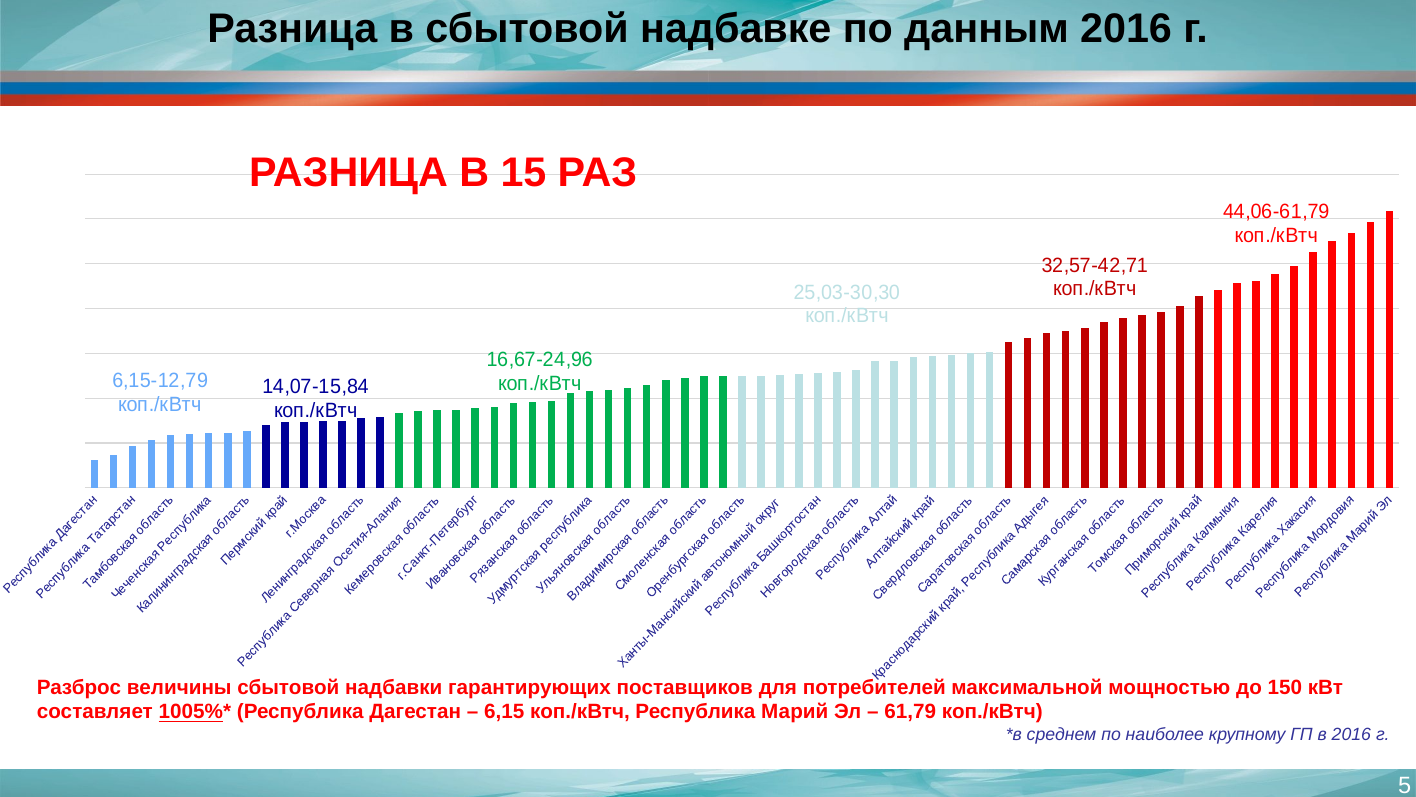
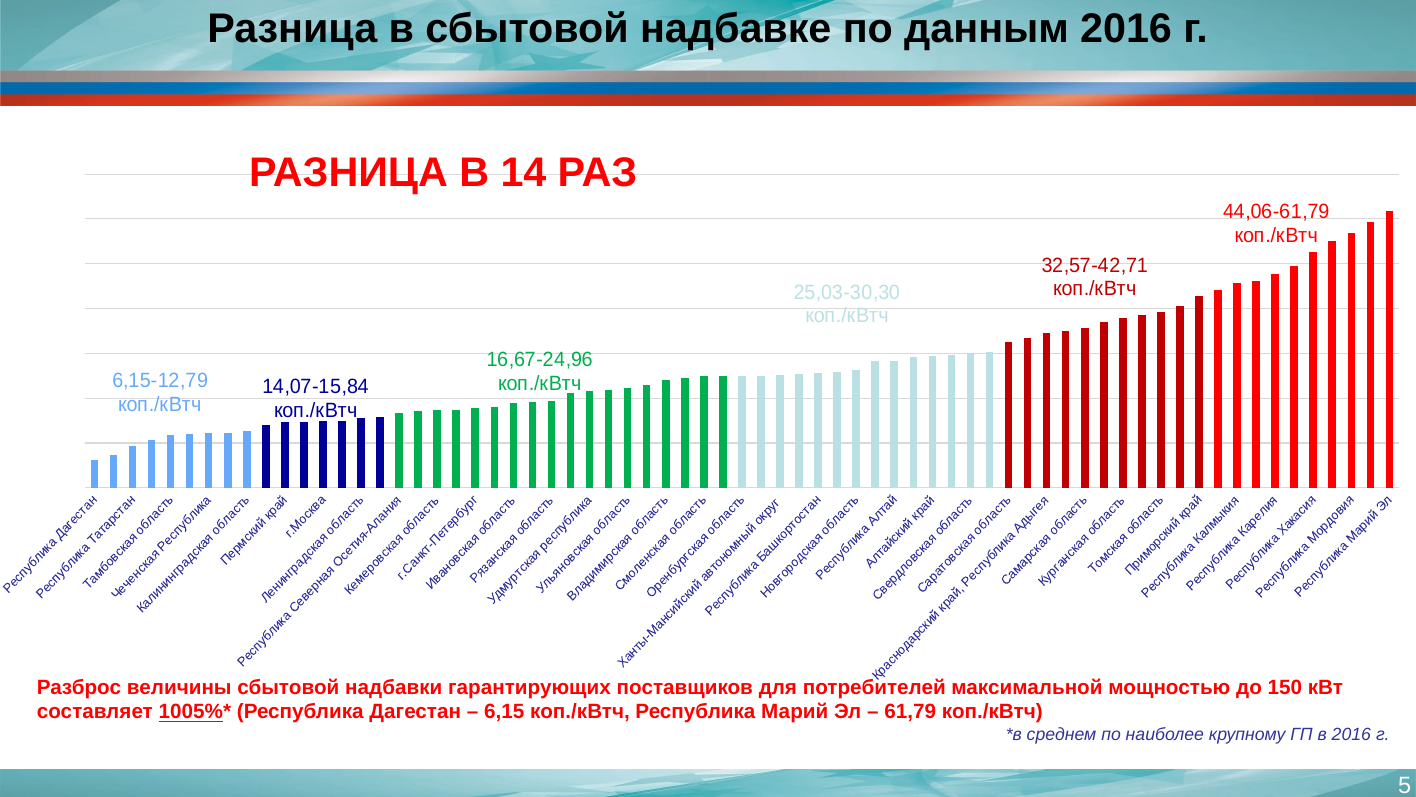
15: 15 -> 14 (523, 172)
